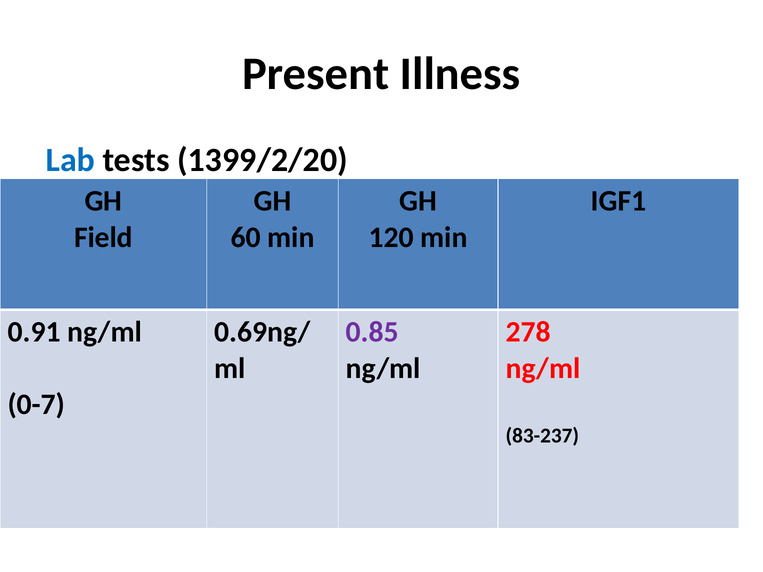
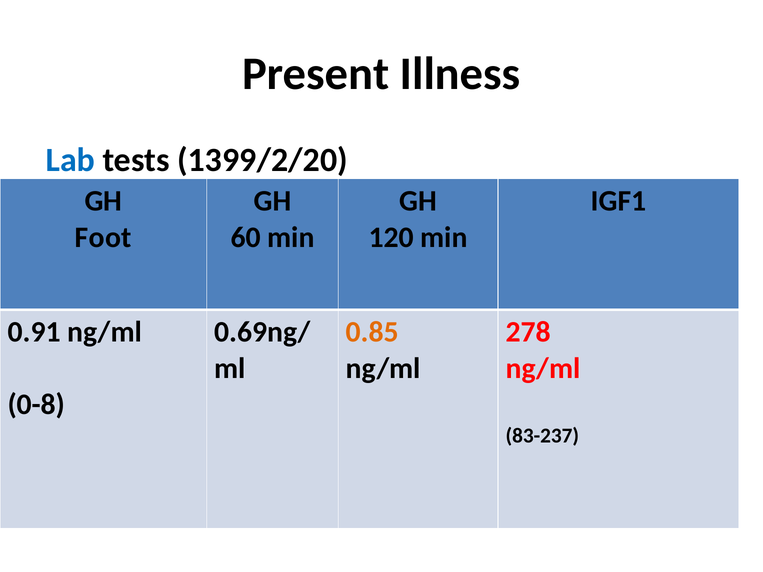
Field: Field -> Foot (103, 237)
0.85 colour: purple -> orange (372, 332)
0-7: 0-7 -> 0-8 (36, 405)
